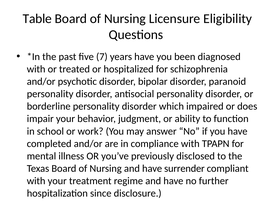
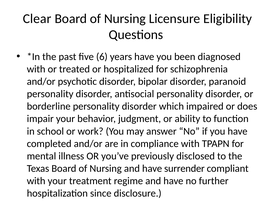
Table: Table -> Clear (37, 19)
7: 7 -> 6 (102, 56)
